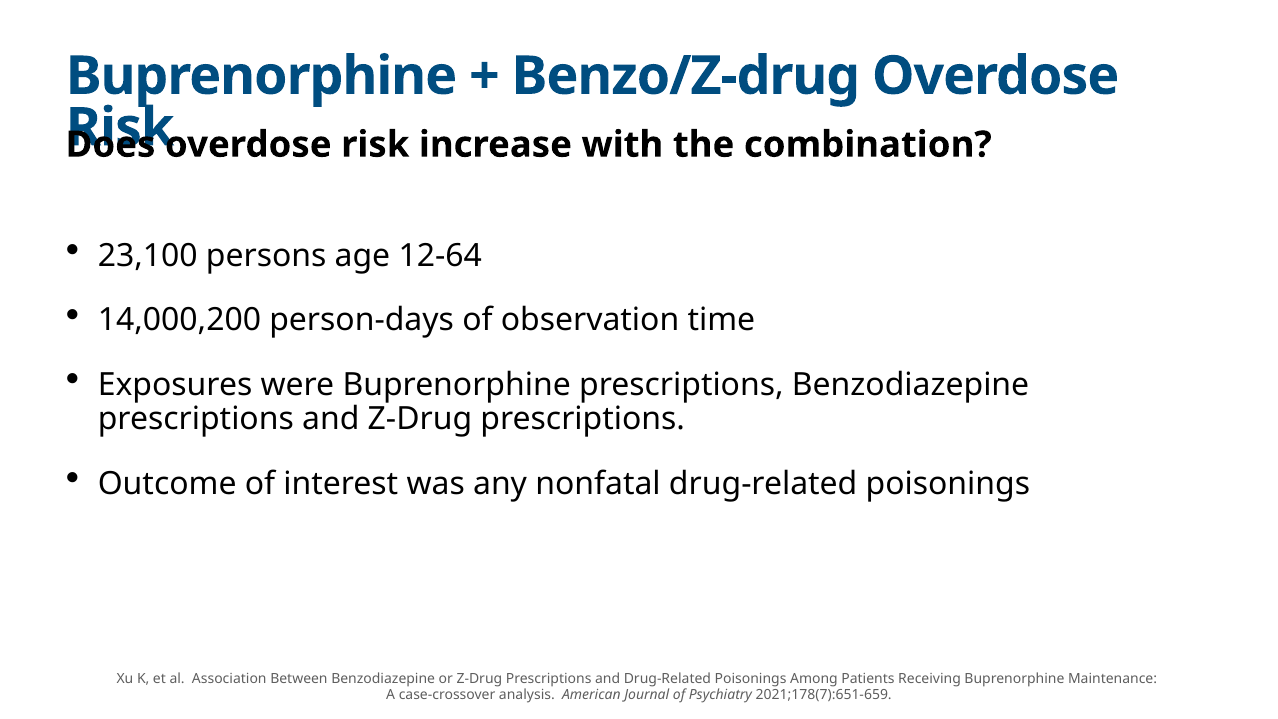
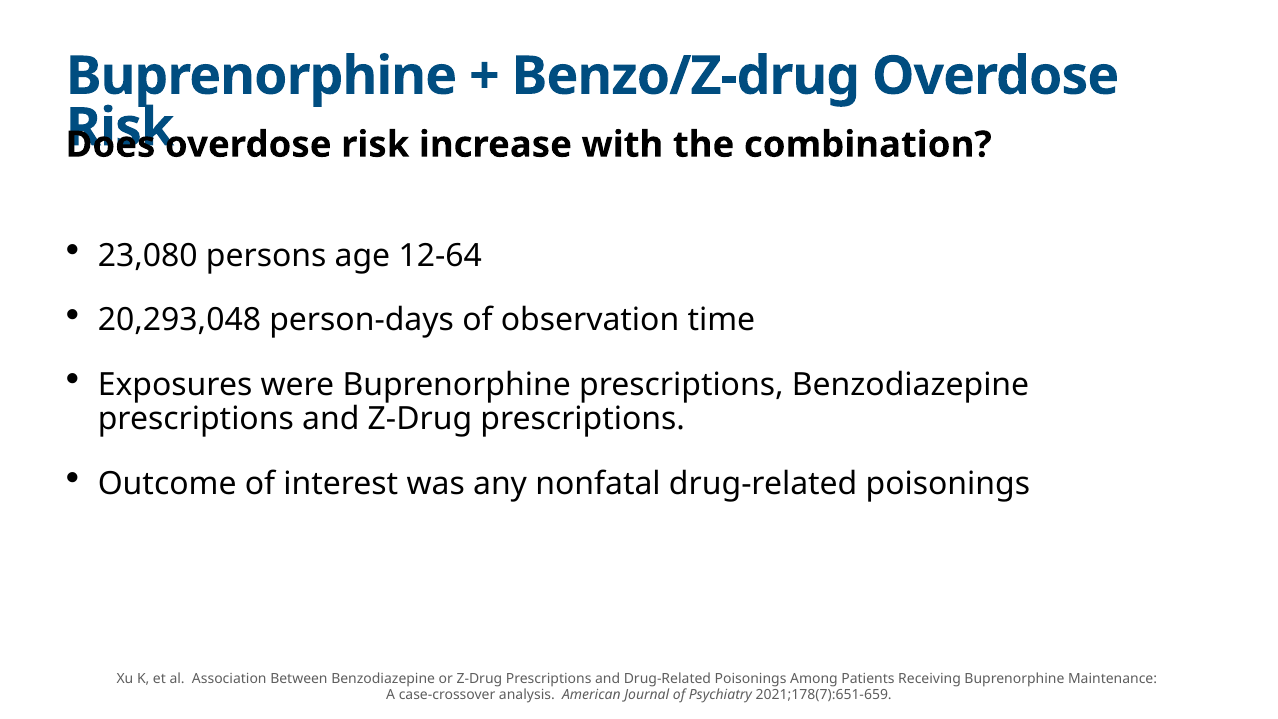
23,100: 23,100 -> 23,080 (148, 256)
14,000,200: 14,000,200 -> 20,293,048 (179, 320)
